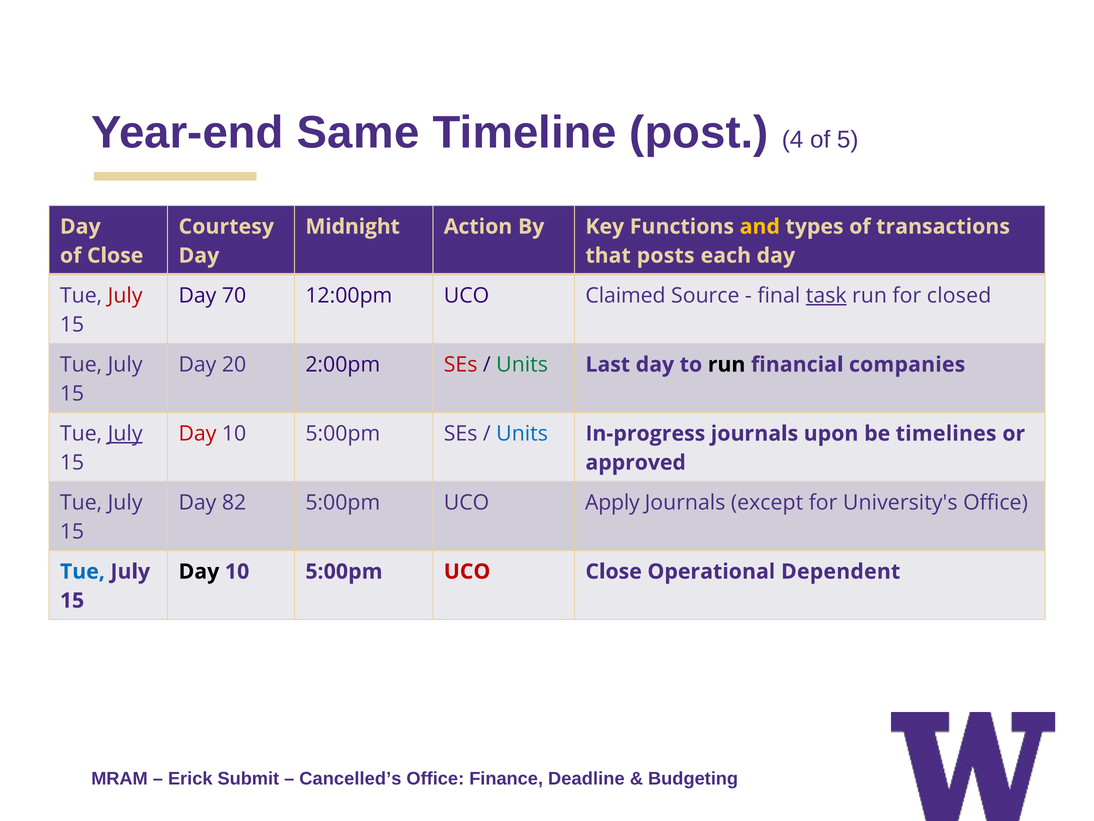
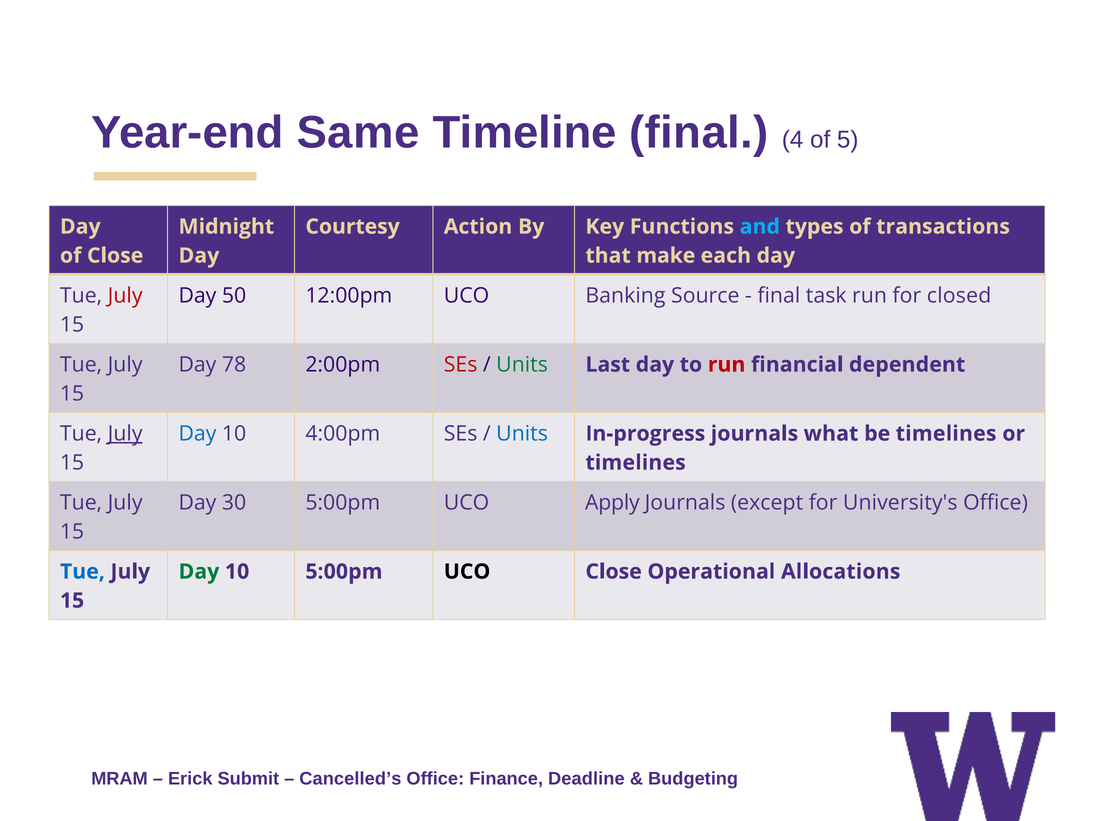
Timeline post: post -> final (699, 133)
Courtesy: Courtesy -> Midnight (226, 227)
Midnight: Midnight -> Courtesy (353, 227)
and colour: yellow -> light blue (760, 227)
posts: posts -> make (666, 255)
70: 70 -> 50 (234, 295)
Claimed: Claimed -> Banking (625, 295)
task underline: present -> none (826, 295)
20: 20 -> 78 (234, 364)
run colour: black -> red (727, 364)
companies: companies -> dependent (907, 364)
Day colour: red -> blue (197, 433)
5:00pm: 5:00pm -> 4:00pm (343, 433)
upon: upon -> what (831, 433)
approved: approved -> timelines (636, 462)
82: 82 -> 30 (234, 502)
Day colour: black -> green (199, 571)
UCO colour: red -> black (467, 571)
Dependent: Dependent -> Allocations (841, 571)
